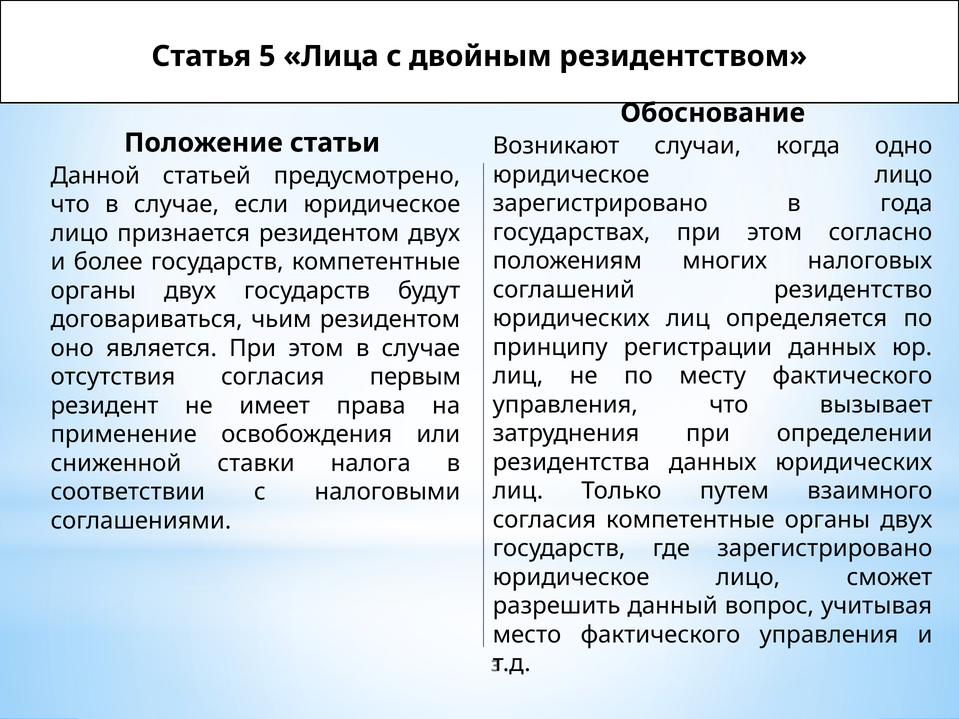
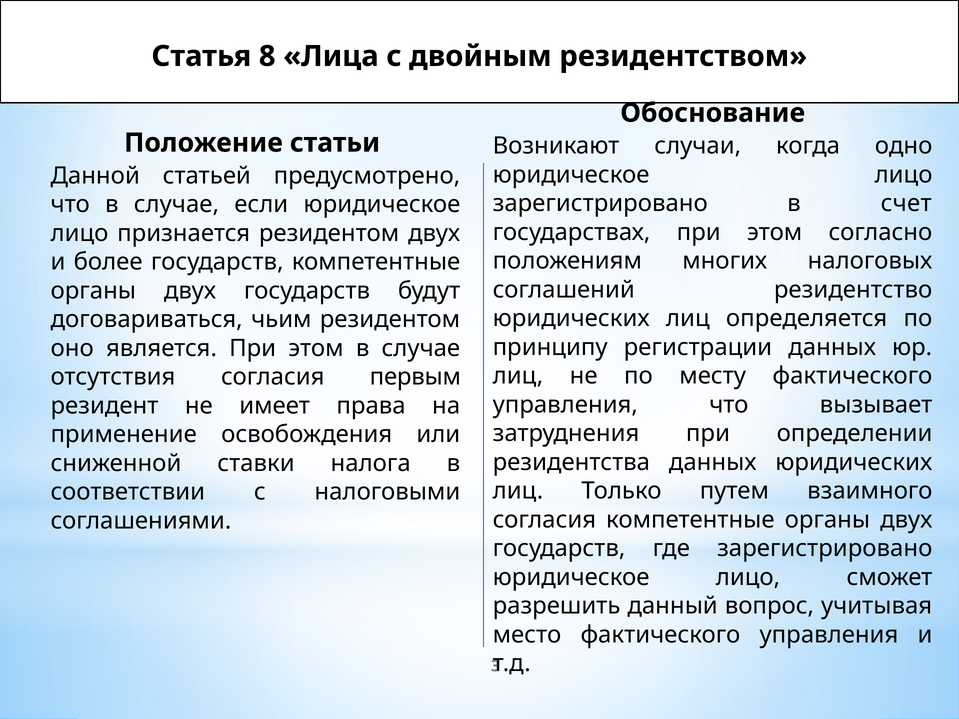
5: 5 -> 8 (267, 56)
года: года -> счет (906, 203)
